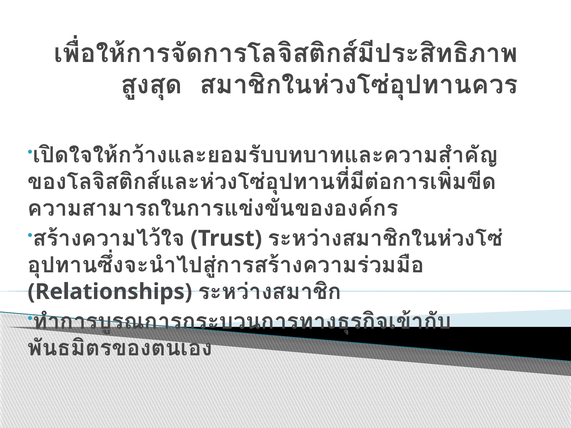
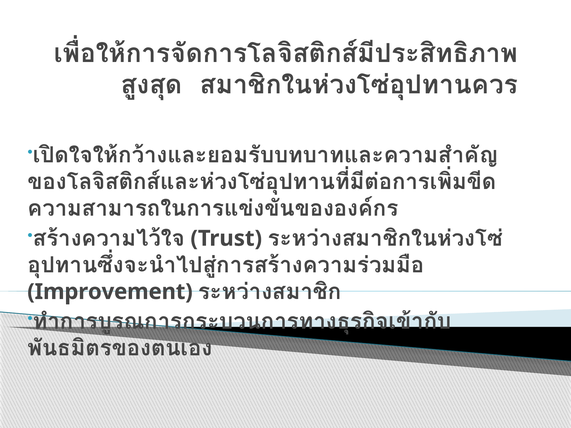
Relationships: Relationships -> Improvement (110, 292)
